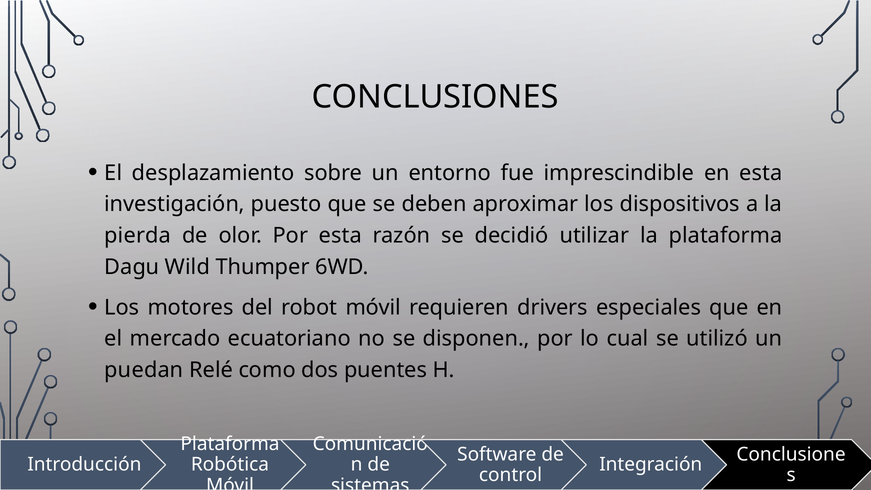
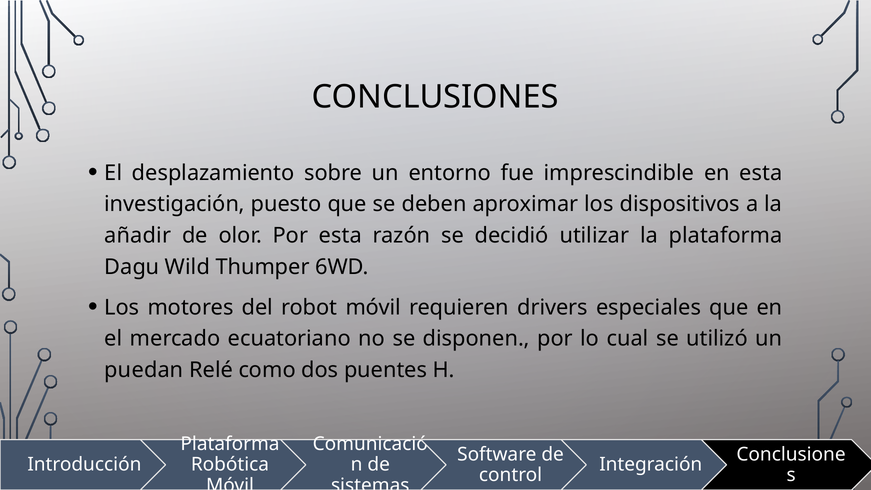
pierda: pierda -> añadir (138, 236)
